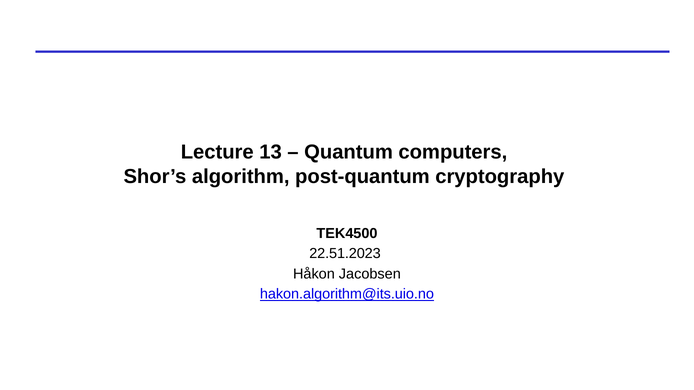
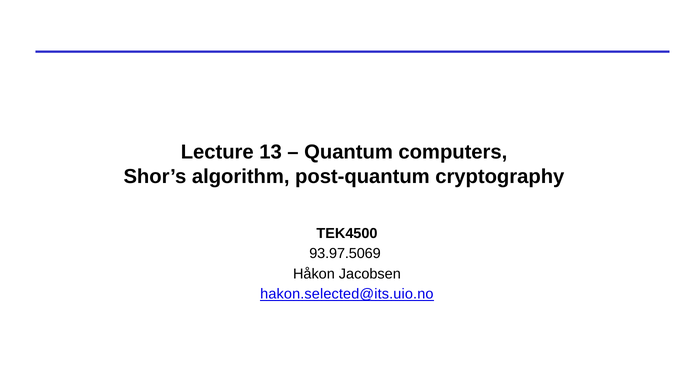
22.51.2023: 22.51.2023 -> 93.97.5069 (345, 254)
hakon.algorithm@its.uio.no: hakon.algorithm@its.uio.no -> hakon.selected@its.uio.no (347, 294)
